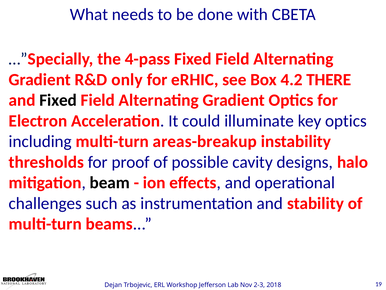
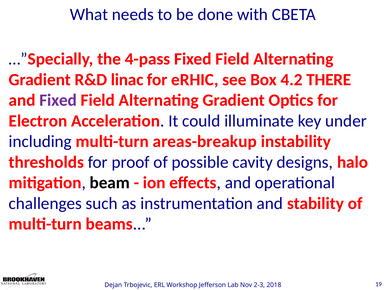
only: only -> linac (127, 80)
Fixed colour: black -> purple (58, 100)
key optics: optics -> under (346, 121)
